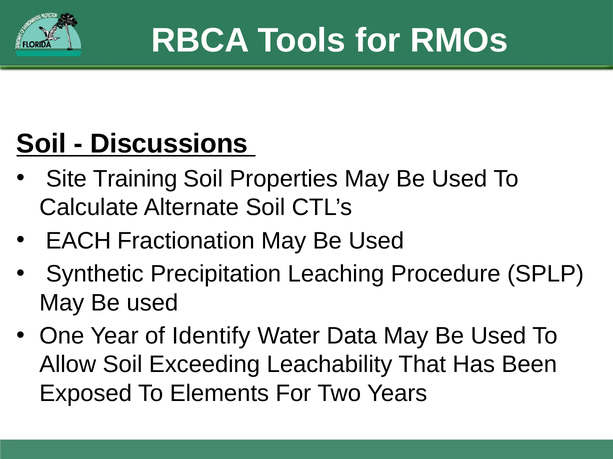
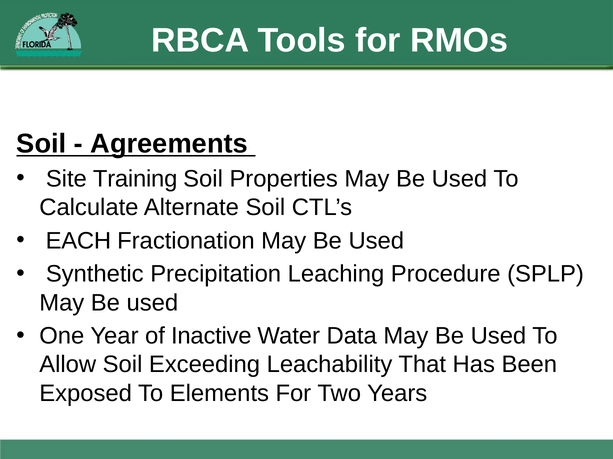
Discussions: Discussions -> Agreements (169, 144)
Identify: Identify -> Inactive (211, 337)
